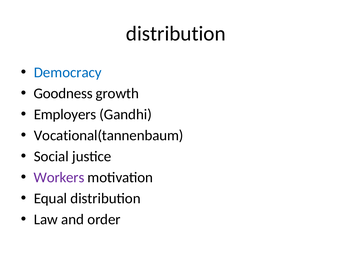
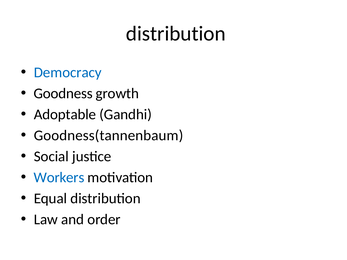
Employers: Employers -> Adoptable (65, 115)
Vocational(tannenbaum: Vocational(tannenbaum -> Goodness(tannenbaum (109, 136)
Workers colour: purple -> blue (59, 178)
